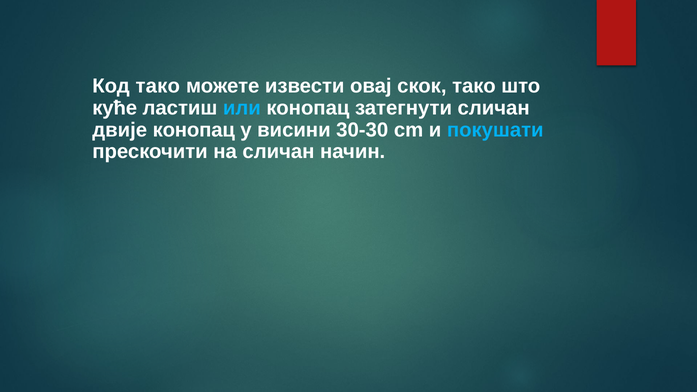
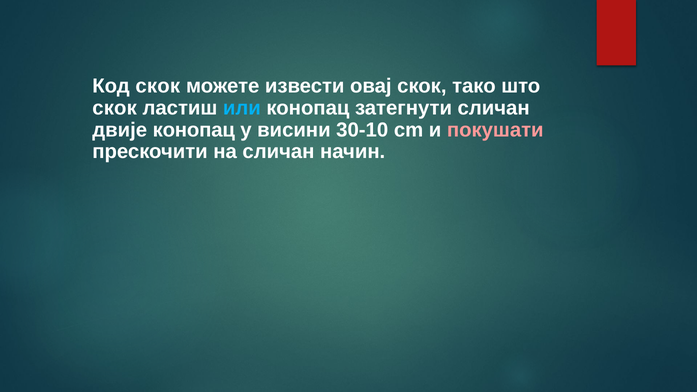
Код тако: тако -> скок (158, 86)
куће: куће -> скок (115, 108)
30-30: 30-30 -> 30-10 (362, 130)
покушати colour: light blue -> pink (495, 130)
